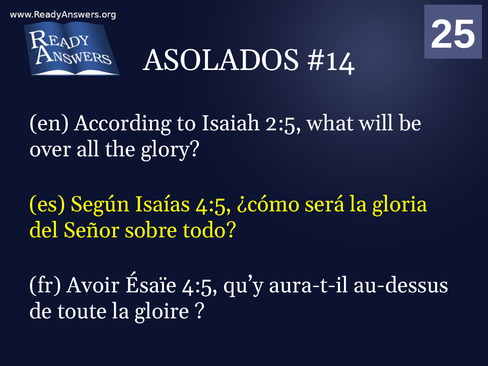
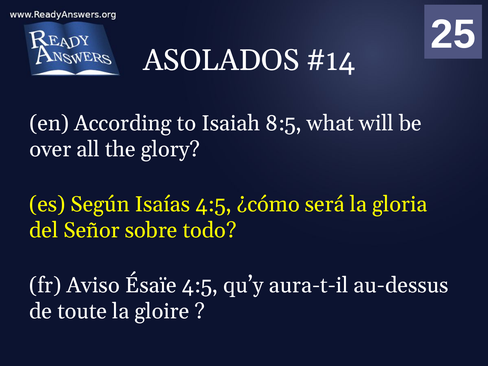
2:5: 2:5 -> 8:5 (283, 123)
Avoir: Avoir -> Aviso (93, 285)
